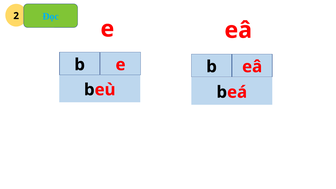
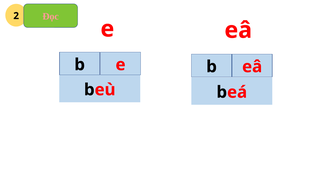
Đọc colour: light blue -> pink (51, 16)
